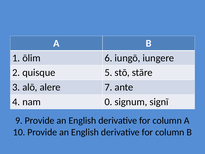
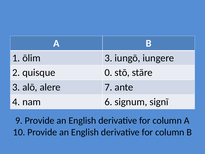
ōlim 6: 6 -> 3 (108, 58)
5: 5 -> 0 (108, 72)
0: 0 -> 6 (108, 102)
